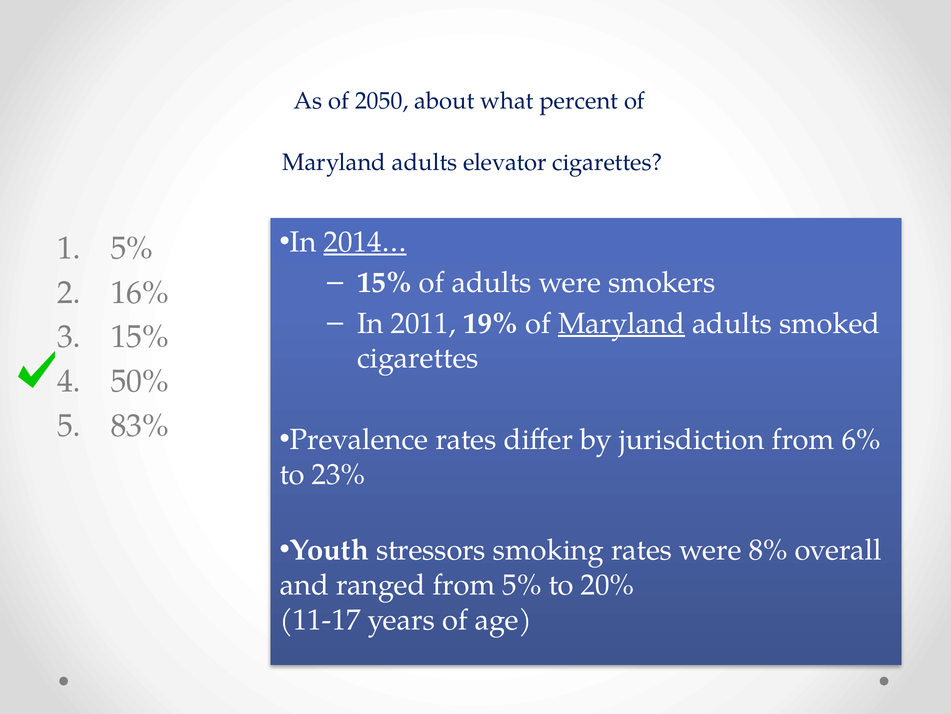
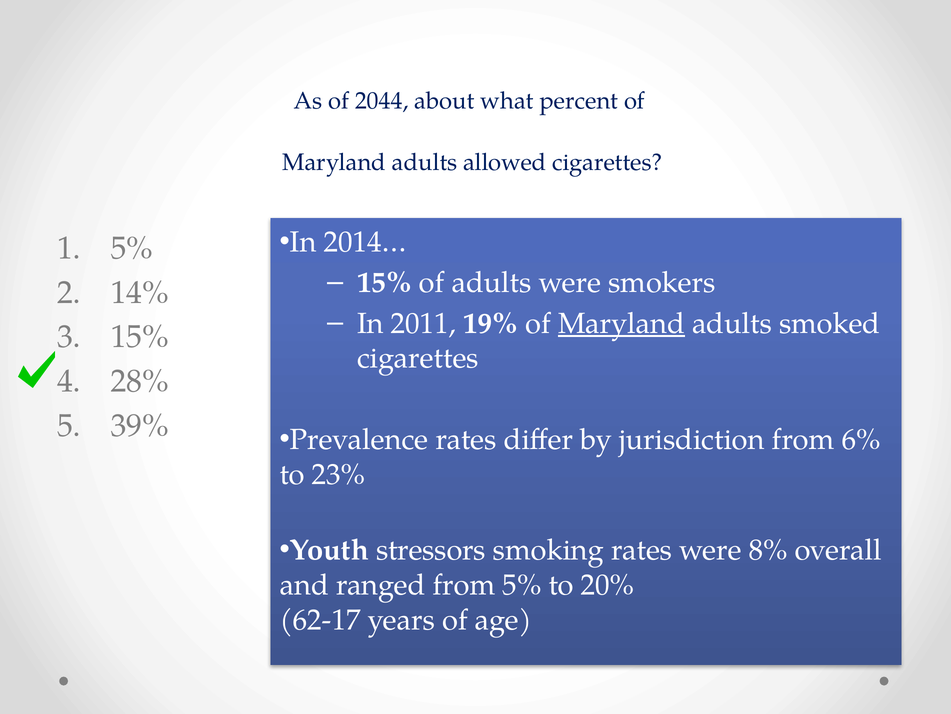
2050: 2050 -> 2044 (382, 101)
elevator: elevator -> allowed (505, 162)
2014… underline: present -> none (365, 242)
16%: 16% -> 14% (140, 292)
50%: 50% -> 28% (140, 381)
83%: 83% -> 39% (140, 425)
11-17: 11-17 -> 62-17 (320, 619)
